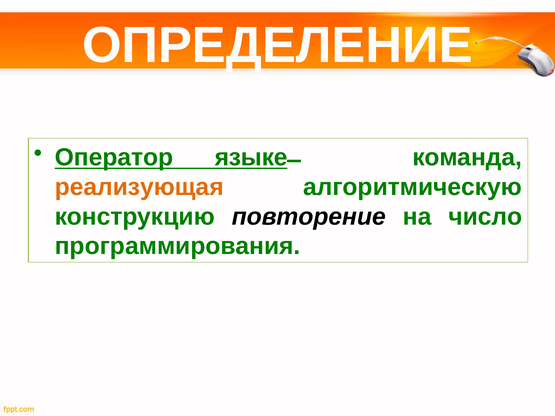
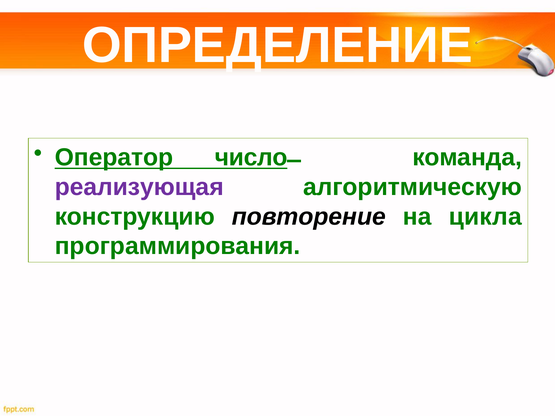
языке: языке -> число (251, 158)
реализующая colour: orange -> purple (139, 187)
число: число -> цикла (485, 217)
